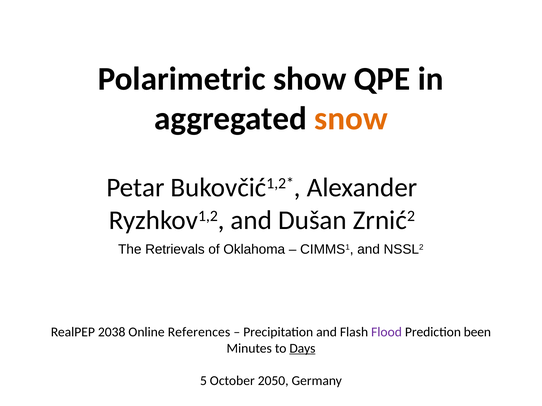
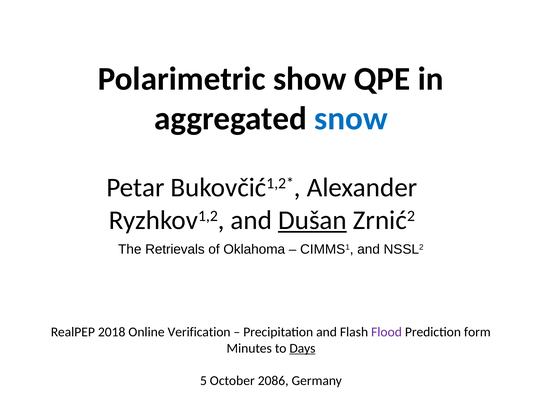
snow colour: orange -> blue (351, 119)
Dušan underline: none -> present (312, 220)
2038: 2038 -> 2018 (112, 332)
References: References -> Verification (199, 332)
been: been -> form (477, 332)
2050: 2050 -> 2086 (273, 381)
